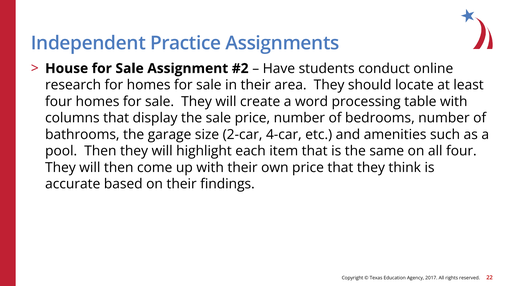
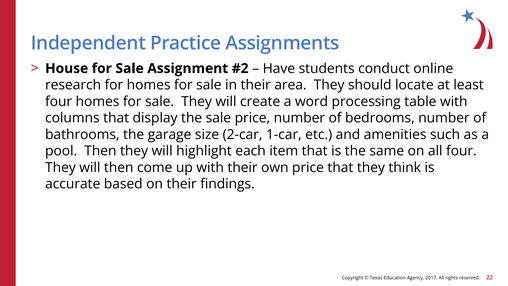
4-car: 4-car -> 1-car (284, 134)
